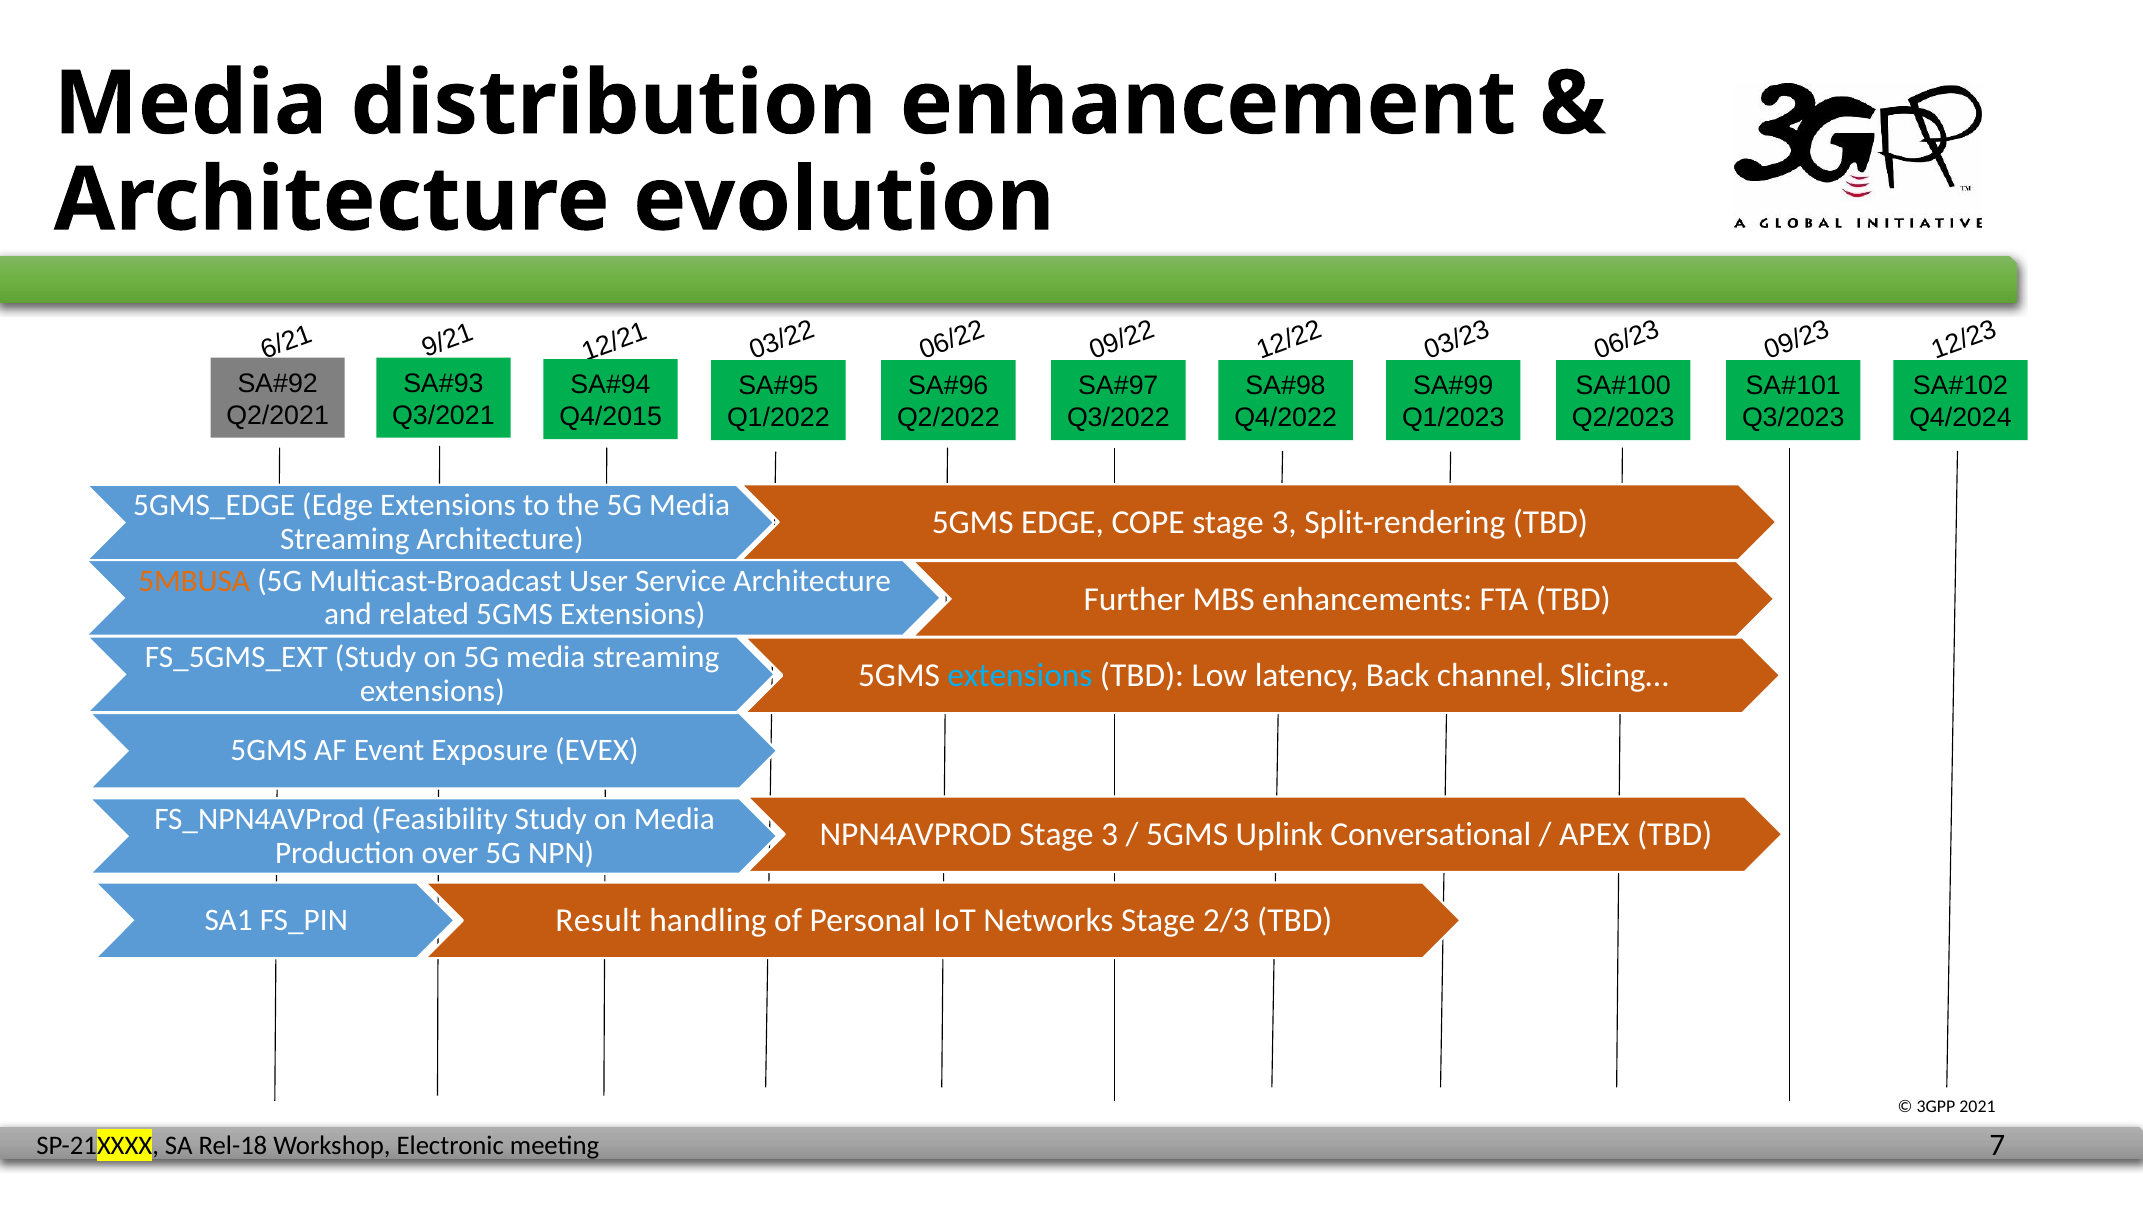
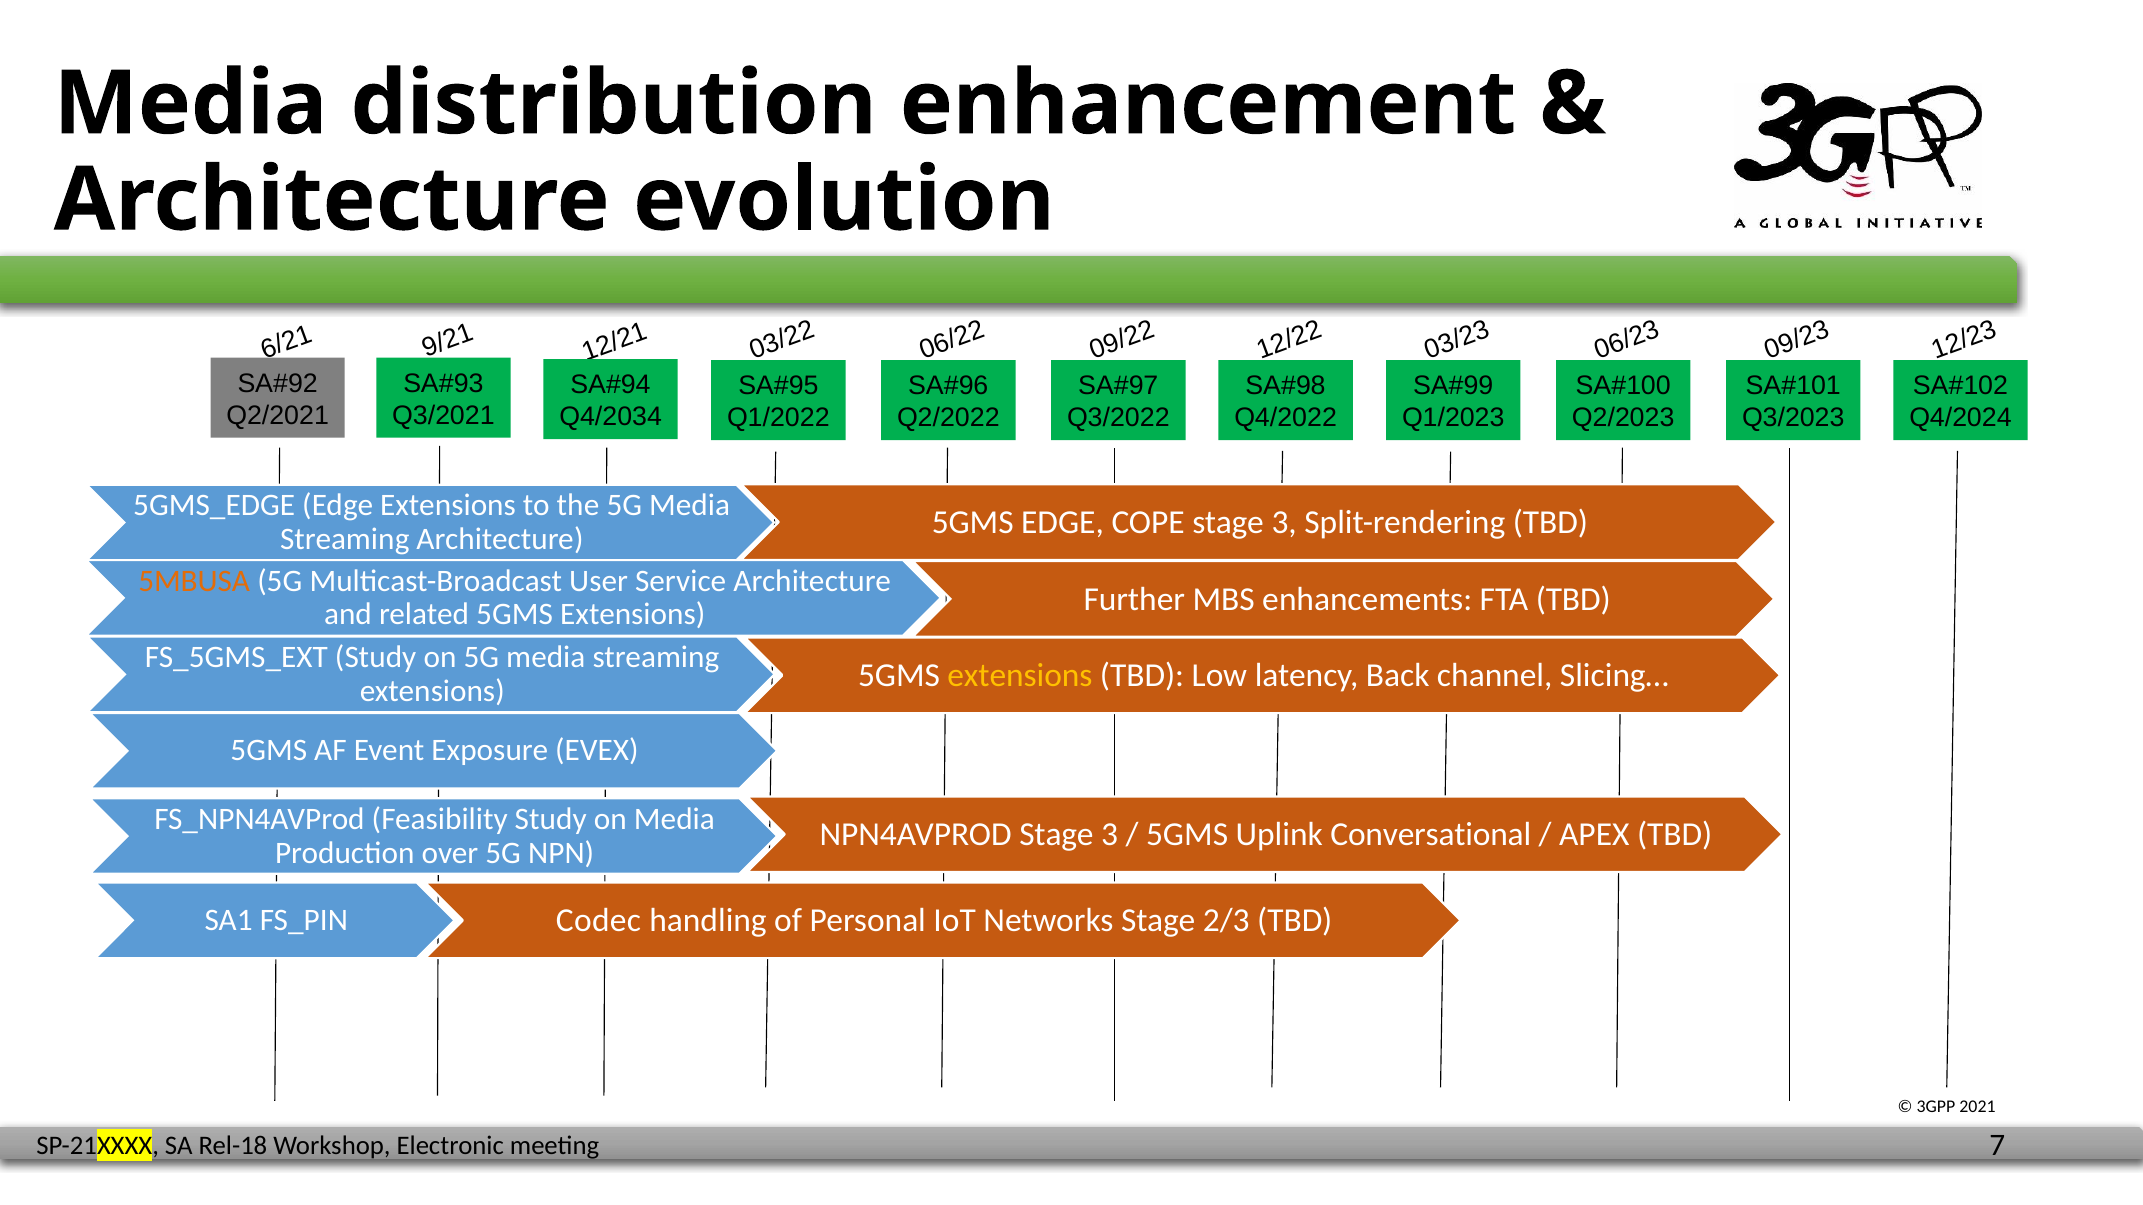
Q4/2015: Q4/2015 -> Q4/2034 (611, 417)
extensions colour: light blue -> yellow (1020, 676)
Result: Result -> Codec (598, 921)
